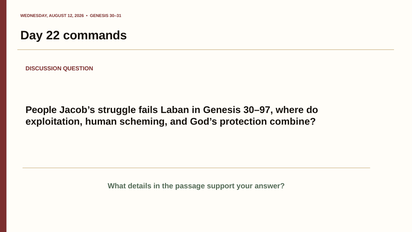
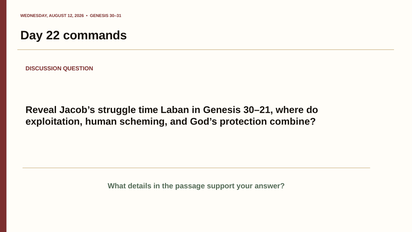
People: People -> Reveal (41, 110)
fails: fails -> time (148, 110)
30–97: 30–97 -> 30–21 (258, 110)
